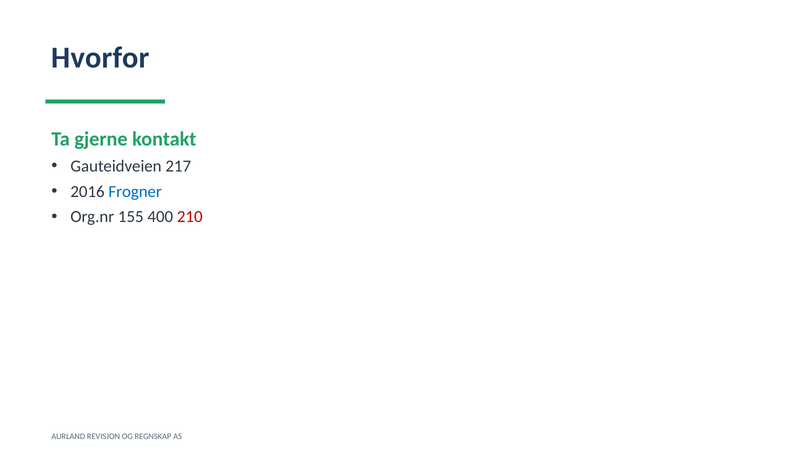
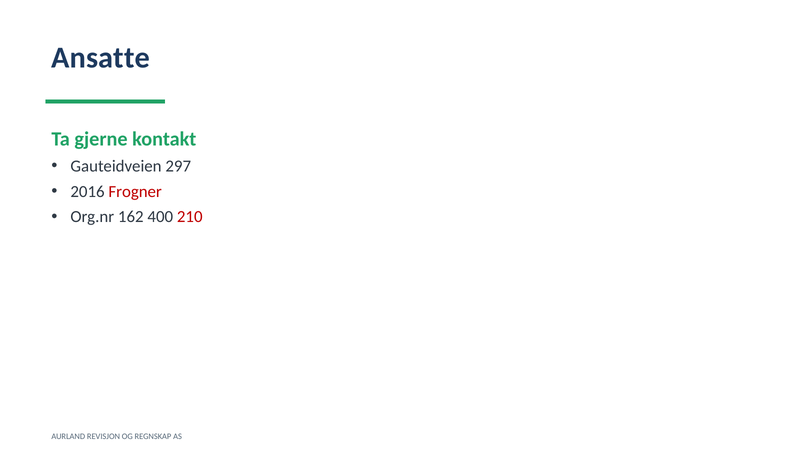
Hvorfor: Hvorfor -> Ansatte (101, 58)
217: 217 -> 297 (178, 166)
Frogner colour: blue -> red (135, 192)
155: 155 -> 162 (131, 217)
